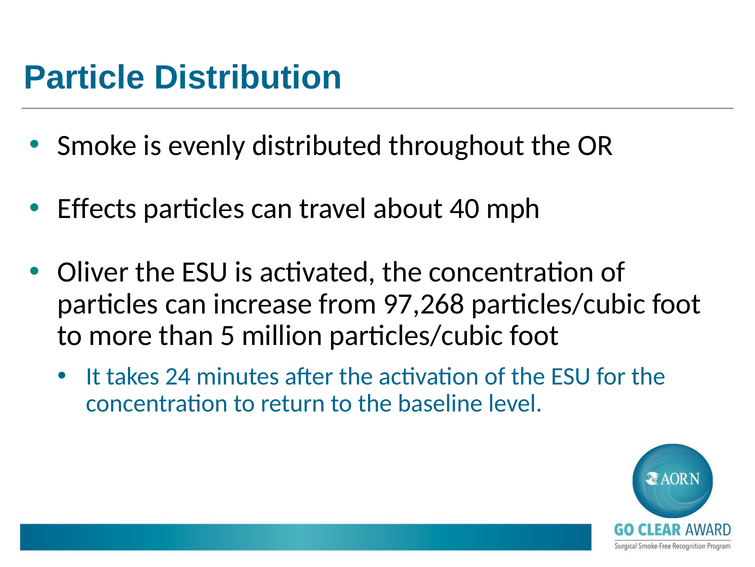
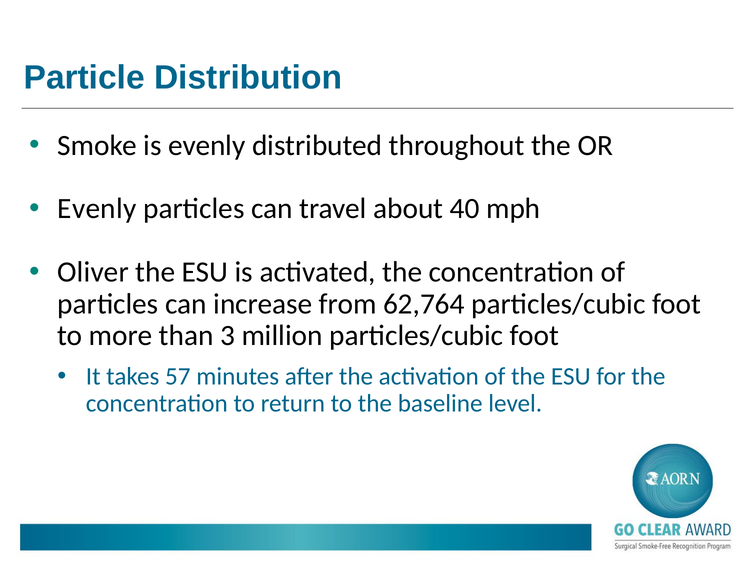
Effects: Effects -> Evenly (97, 209)
97,268: 97,268 -> 62,764 (424, 303)
5: 5 -> 3 (228, 335)
24: 24 -> 57 (178, 376)
